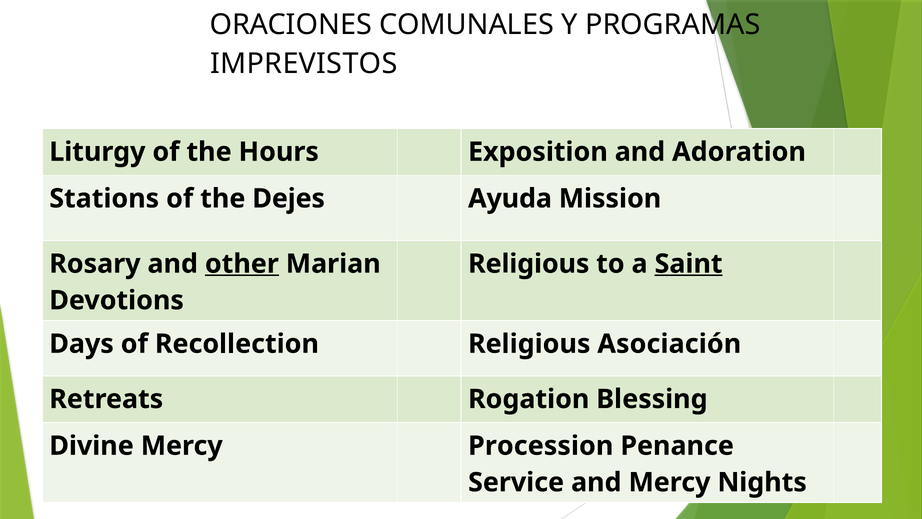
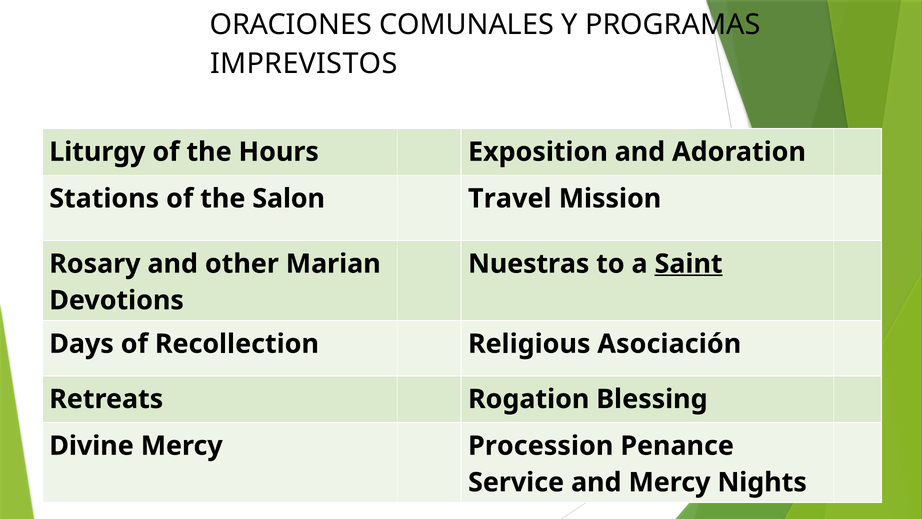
Dejes: Dejes -> Salon (289, 198)
Ayuda: Ayuda -> Travel (510, 198)
Religious: Religious -> Nuestras (529, 264)
other underline: present -> none (242, 264)
